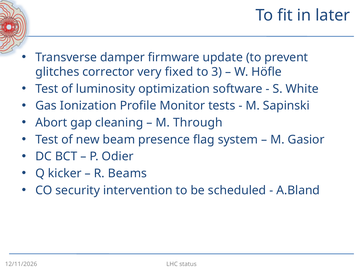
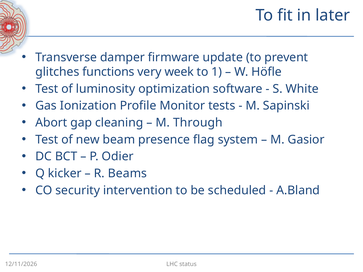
corrector: corrector -> functions (108, 72)
fixed: fixed -> week (179, 72)
3: 3 -> 1 (217, 72)
